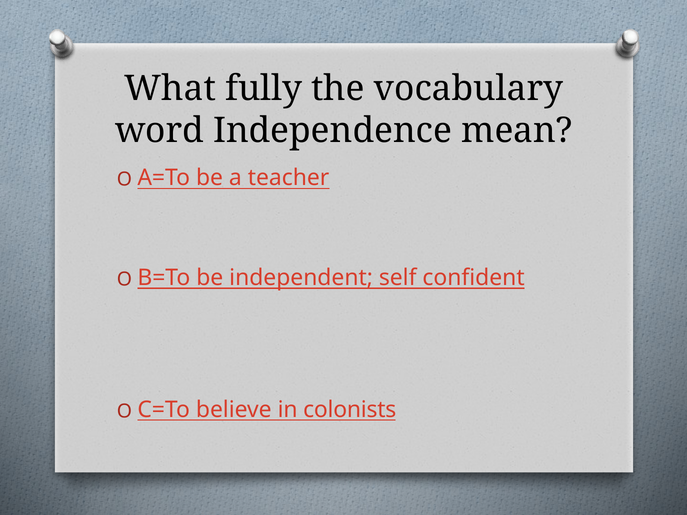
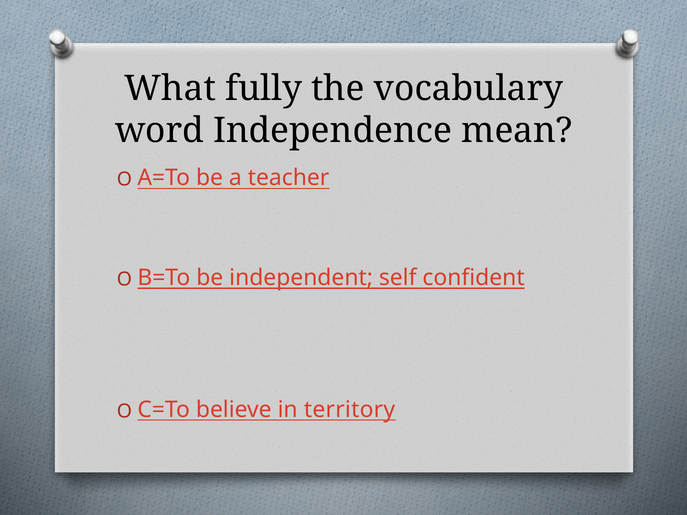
colonists: colonists -> territory (350, 410)
